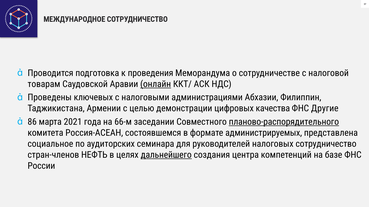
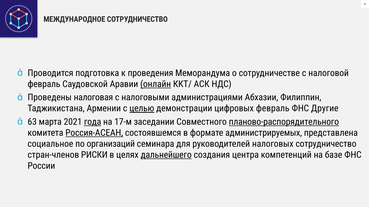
товарам: товарам -> февраль (44, 84)
ключевых: ключевых -> налоговая (93, 98)
целью underline: none -> present (142, 109)
цифровых качества: качества -> февраль (273, 109)
86: 86 -> 63 (32, 122)
года underline: none -> present (93, 122)
66-м: 66-м -> 17-м (123, 122)
Россия-АСЕАН underline: none -> present (94, 133)
аудиторских: аудиторских -> организаций (111, 144)
НЕФТЬ: НЕФТЬ -> РИСКИ (94, 155)
